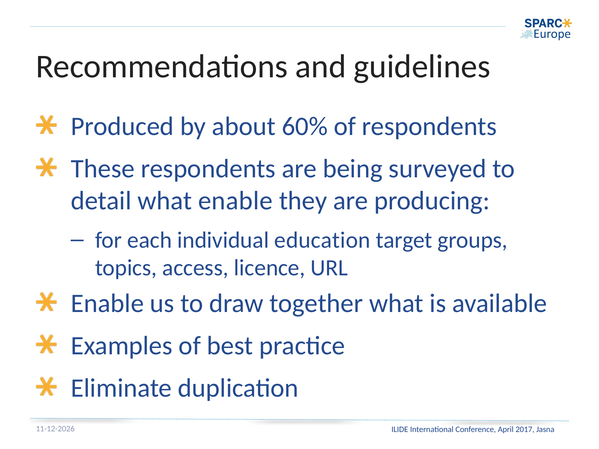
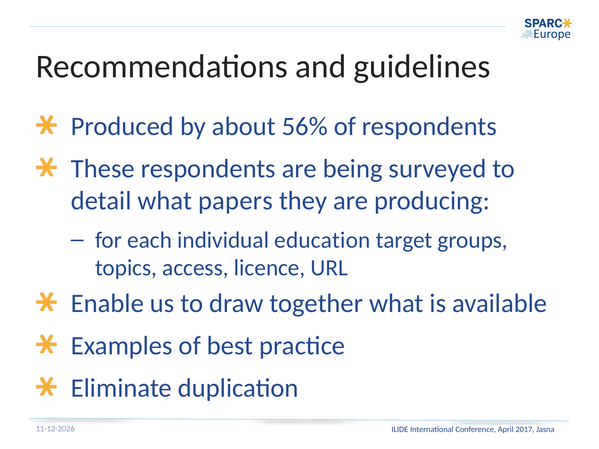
60%: 60% -> 56% (305, 126)
what enable: enable -> papers (235, 201)
